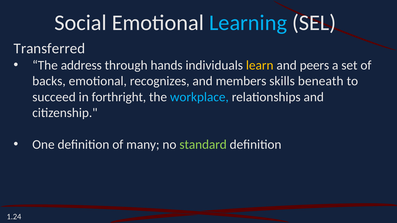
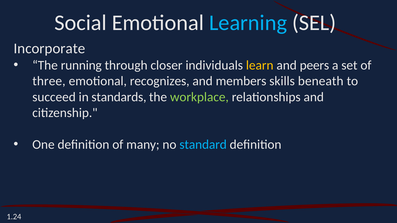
Transferred: Transferred -> Incorporate (49, 49)
address: address -> running (81, 65)
hands: hands -> closer (167, 65)
backs: backs -> three (49, 81)
forthright: forthright -> standards (119, 97)
workplace colour: light blue -> light green (199, 97)
standard colour: light green -> light blue (203, 145)
